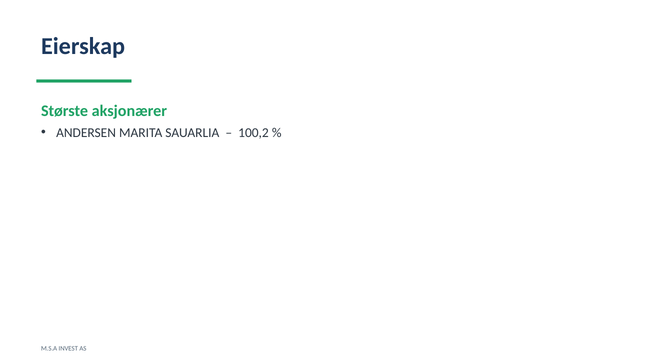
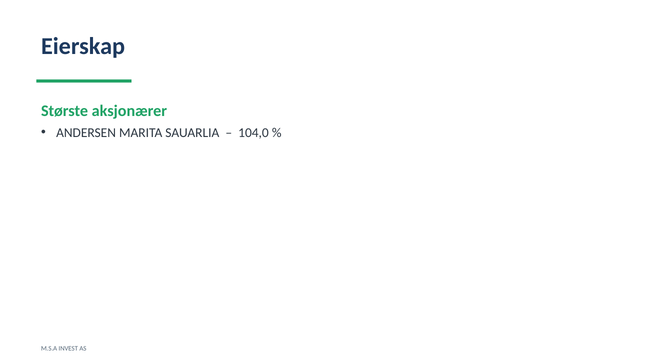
100,2: 100,2 -> 104,0 (253, 133)
